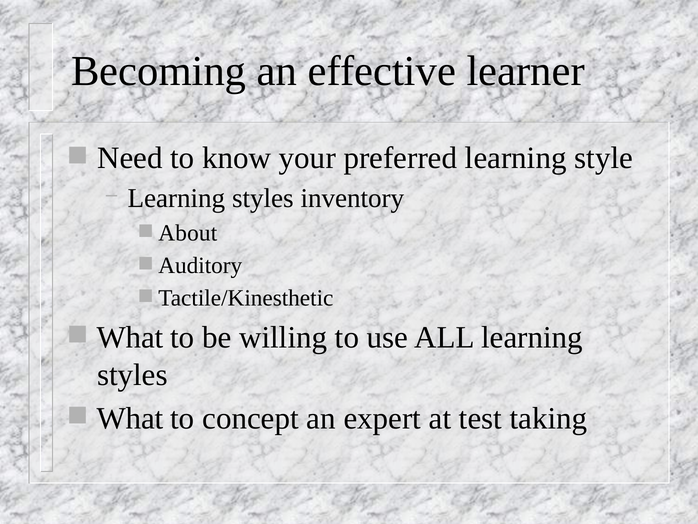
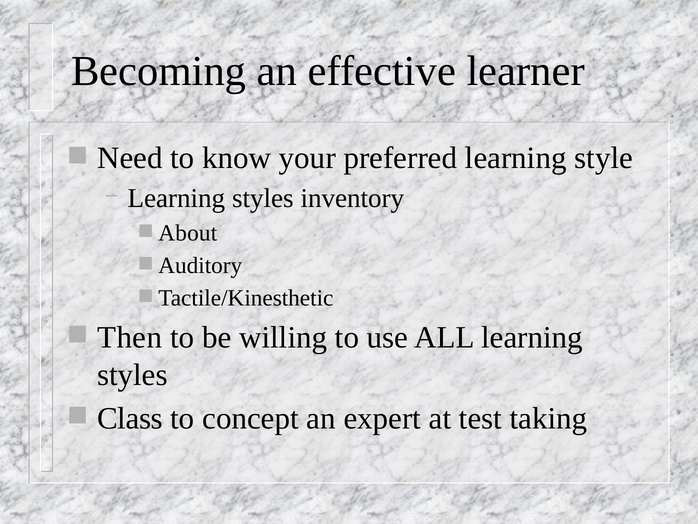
What: What -> Then (130, 337)
What: What -> Class (130, 418)
